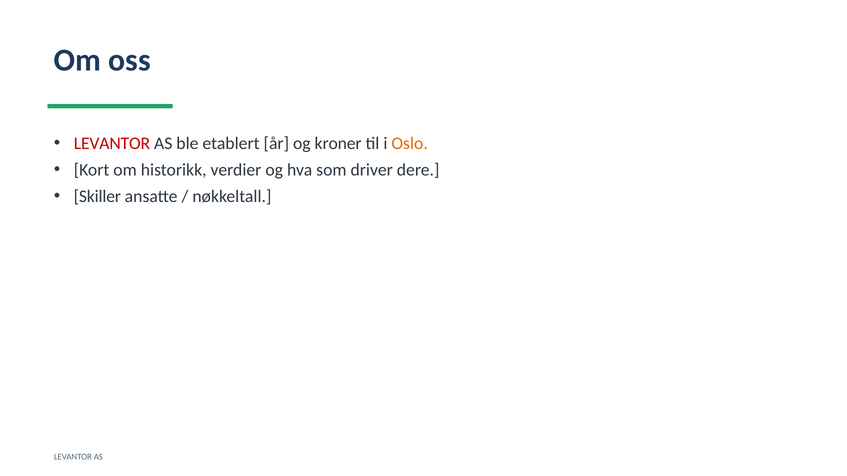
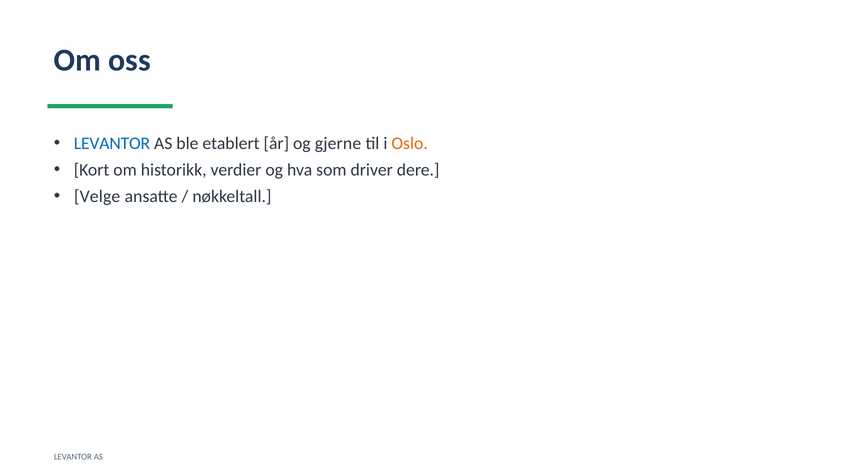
LEVANTOR colour: red -> blue (112, 143)
kroner: kroner -> gjerne (338, 143)
Skiller: Skiller -> Velge (97, 196)
